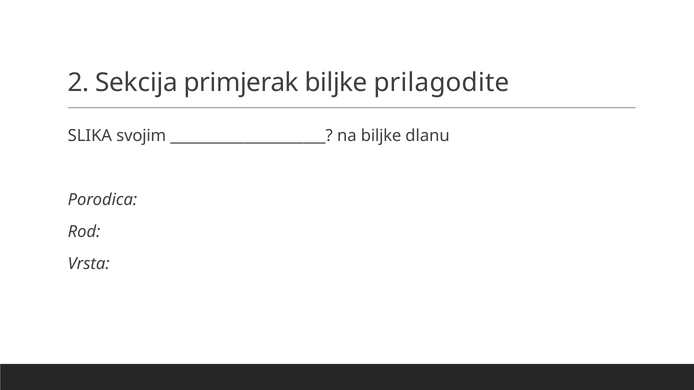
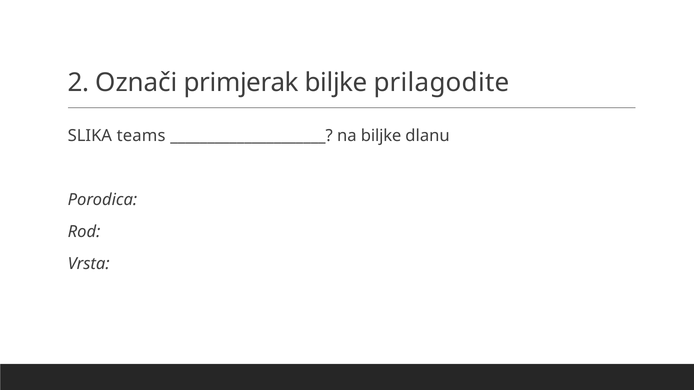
Sekcija: Sekcija -> Označi (136, 83)
svojim: svojim -> teams (141, 136)
